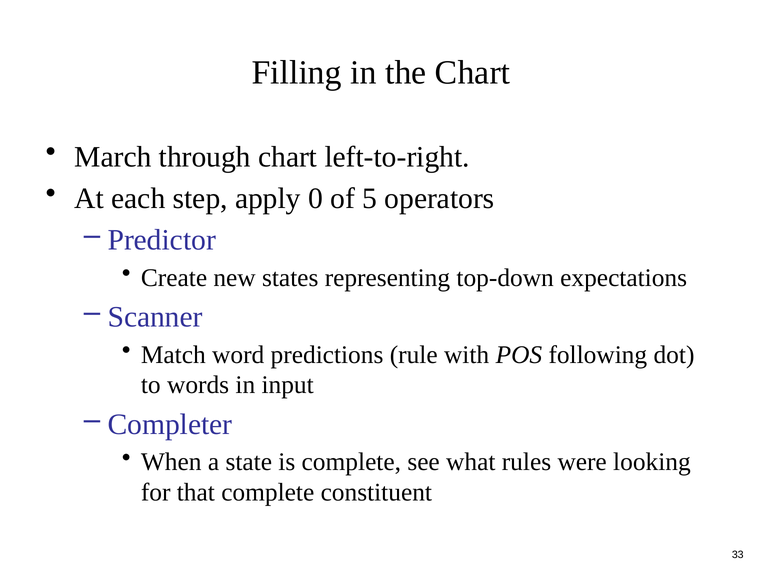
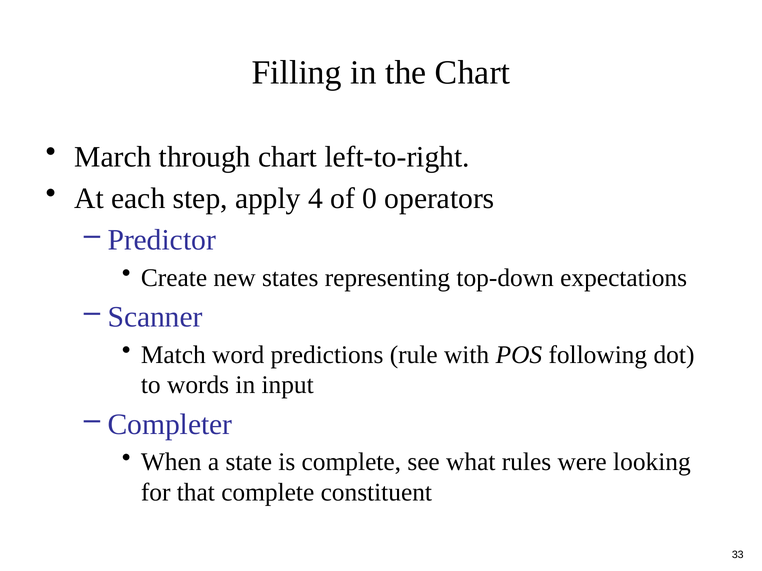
0: 0 -> 4 (315, 199)
5: 5 -> 0 (370, 199)
